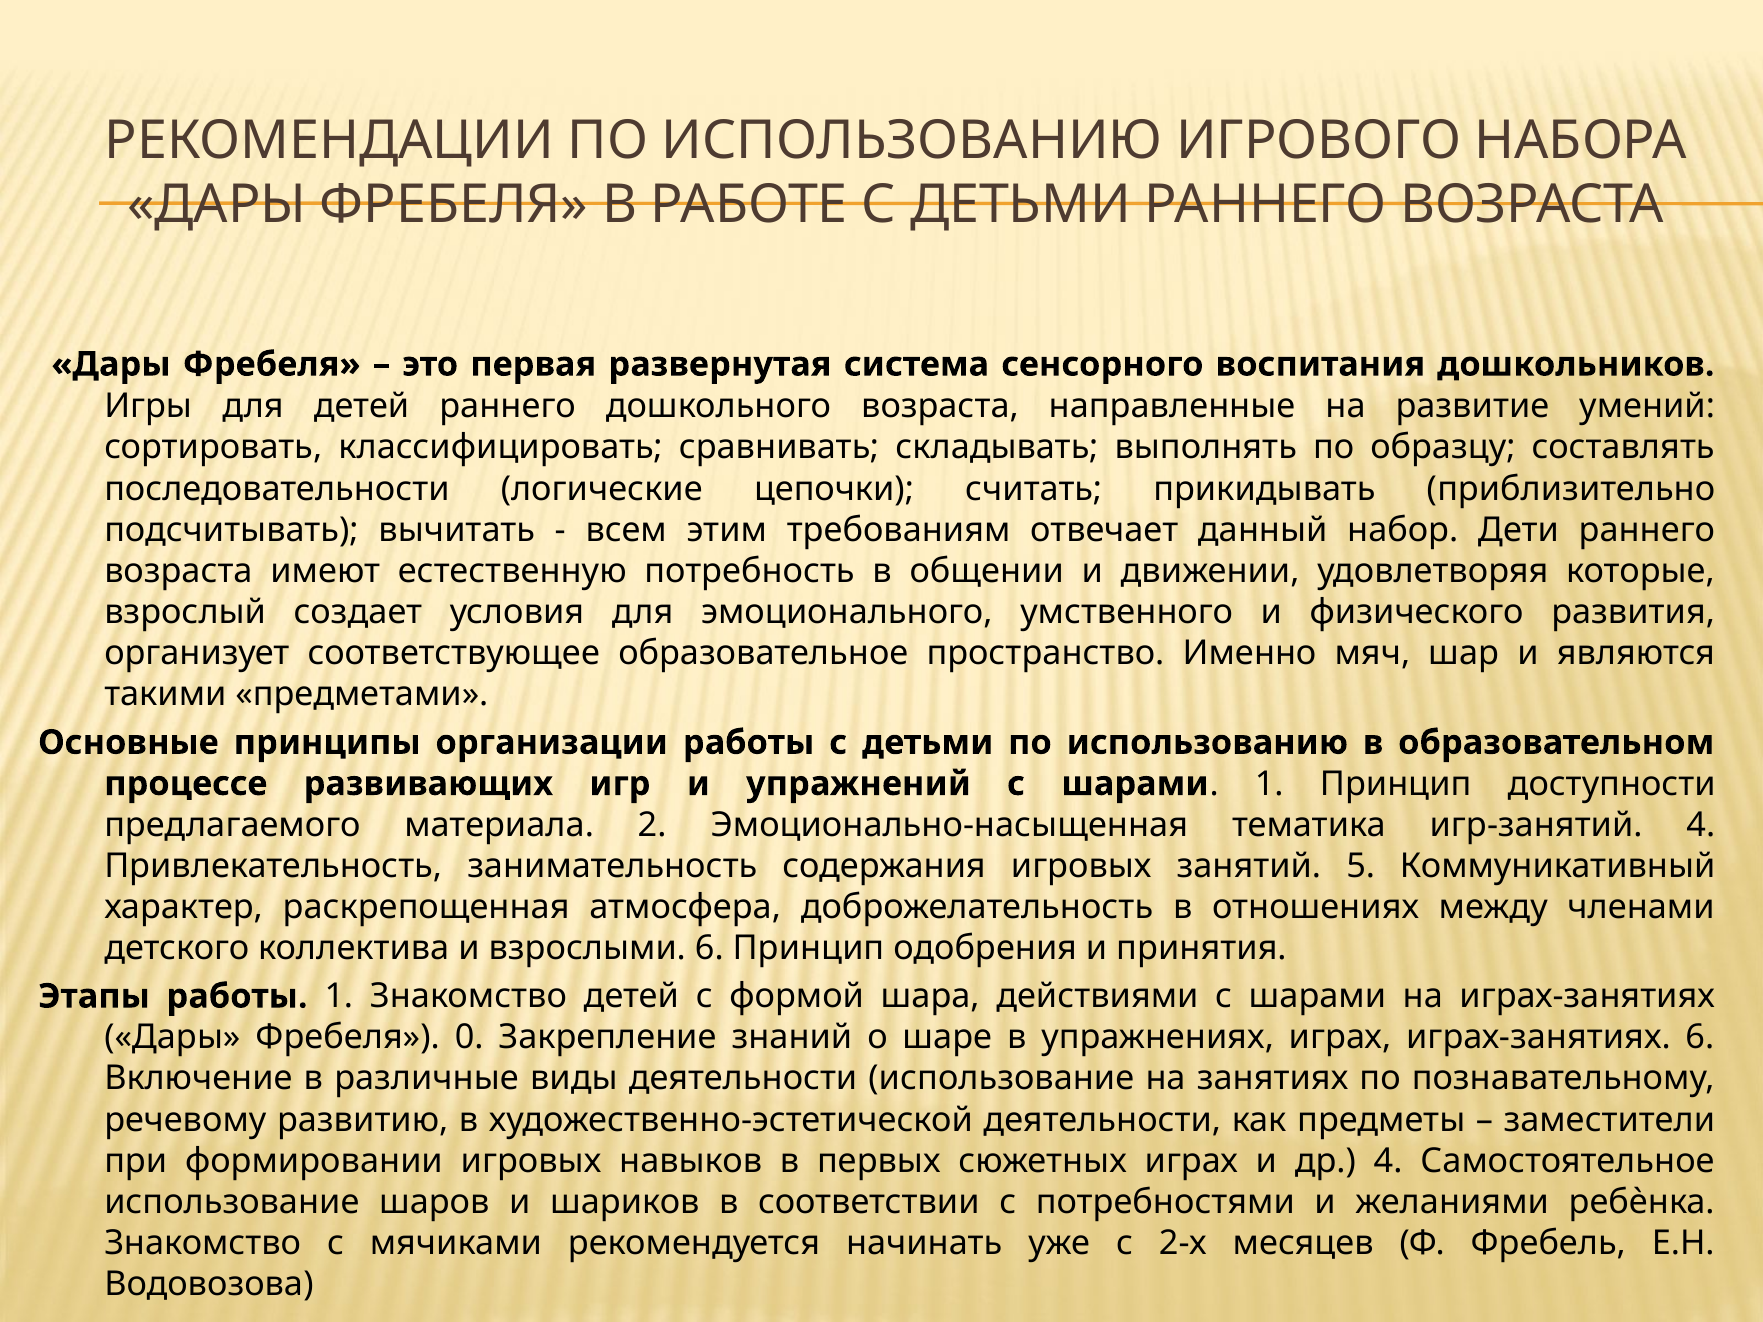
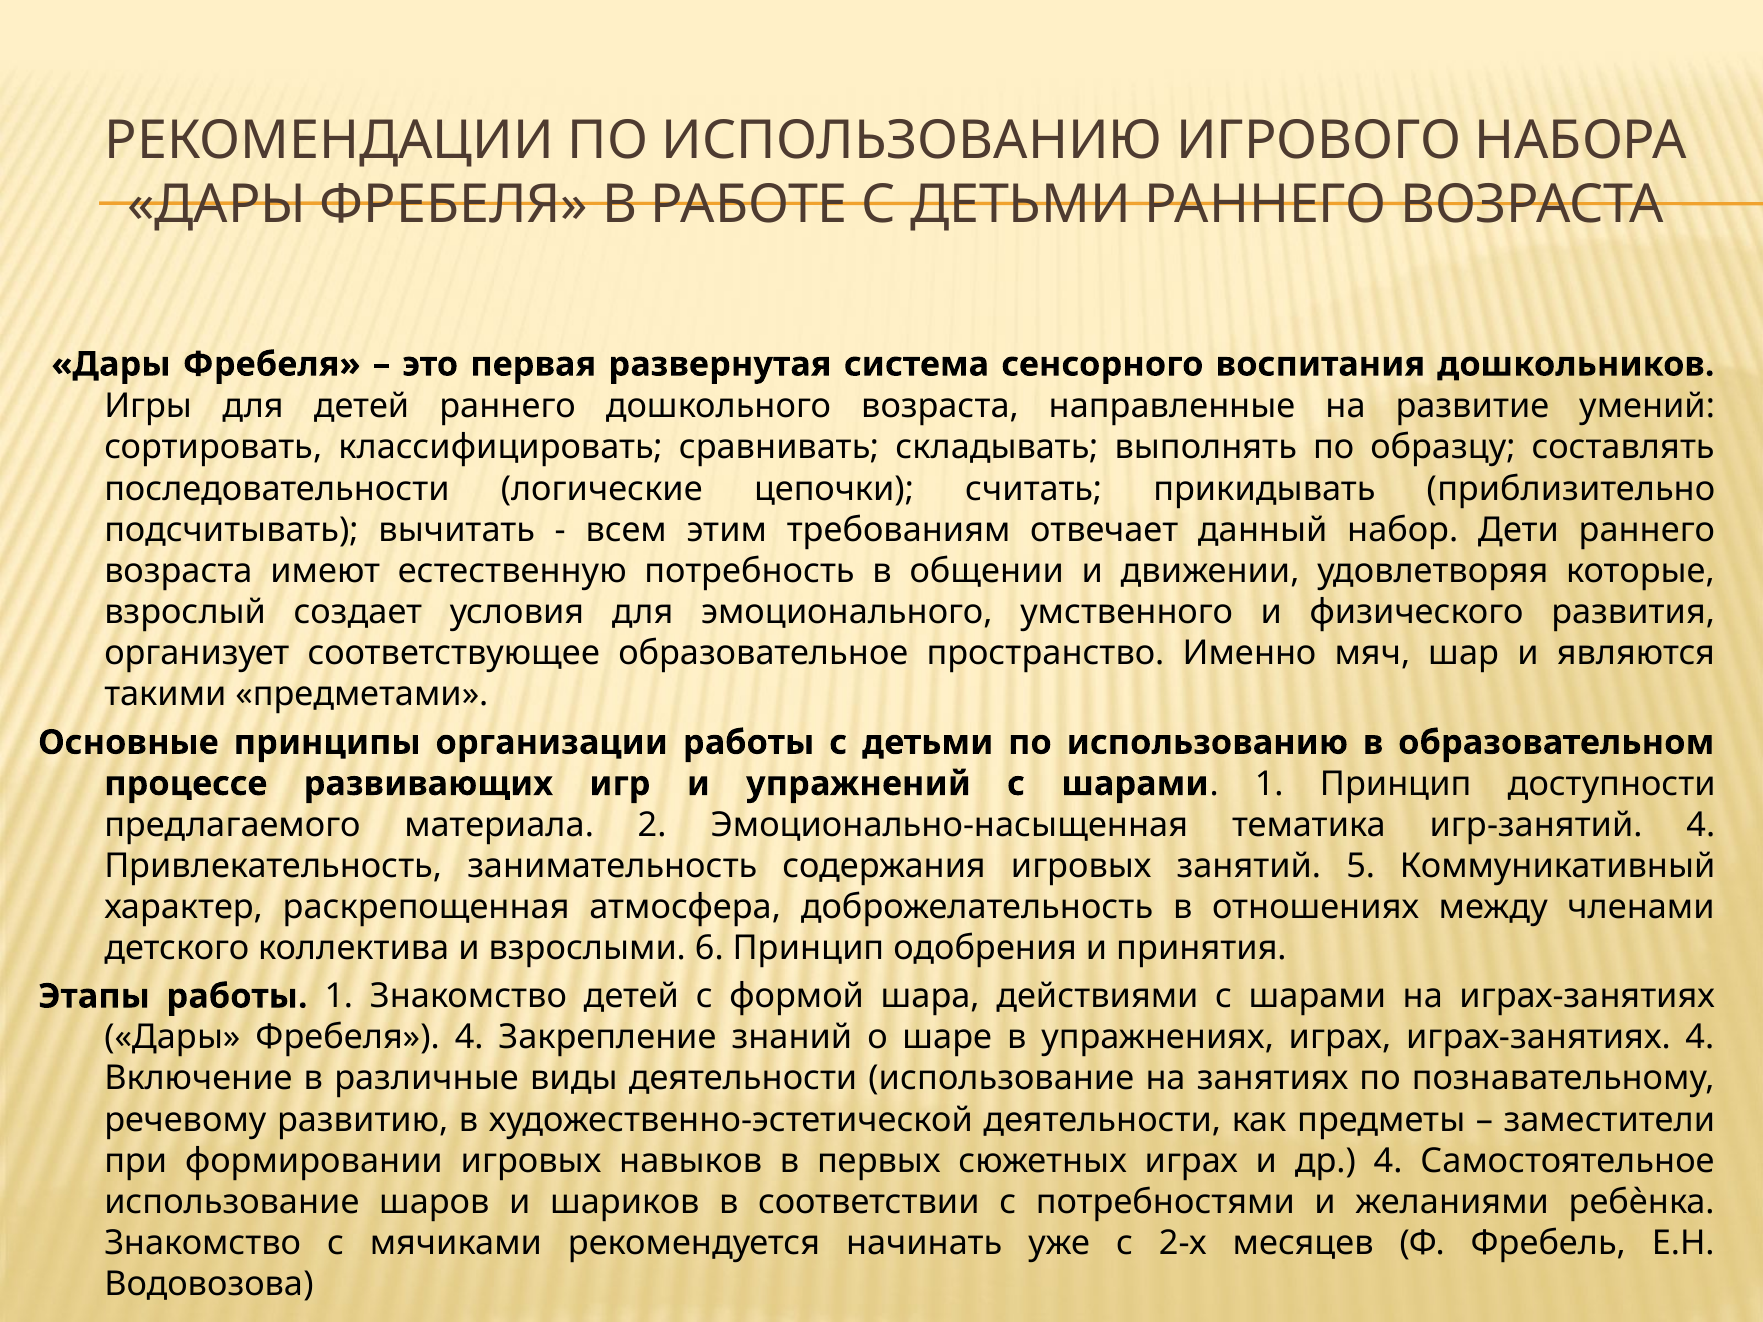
Фребеля 0: 0 -> 4 (469, 1038)
играх-занятиях 6: 6 -> 4 (1700, 1038)
